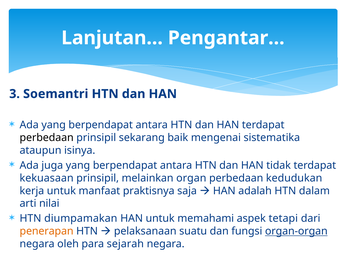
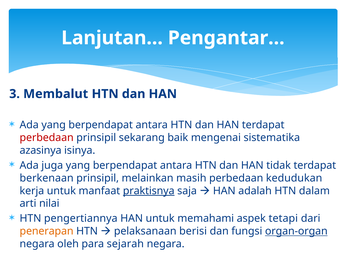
Soemantri: Soemantri -> Membalut (56, 94)
perbedaan colour: black -> red (47, 137)
ataupun: ataupun -> azasinya (41, 150)
kekuasaan: kekuasaan -> berkenaan (47, 178)
organ: organ -> masih (191, 178)
praktisnya underline: none -> present (149, 190)
diumpamakan: diumpamakan -> pengertiannya (81, 218)
suatu: suatu -> berisi (193, 231)
